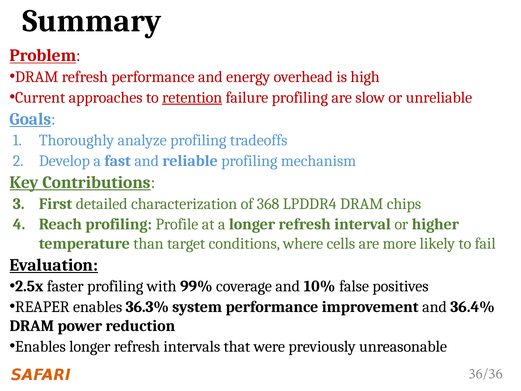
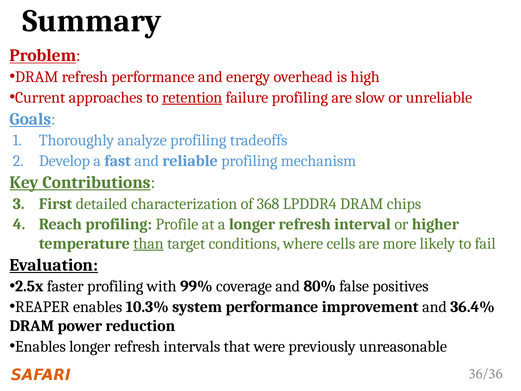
than underline: none -> present (148, 243)
10%: 10% -> 80% (320, 286)
36.3%: 36.3% -> 10.3% (147, 307)
